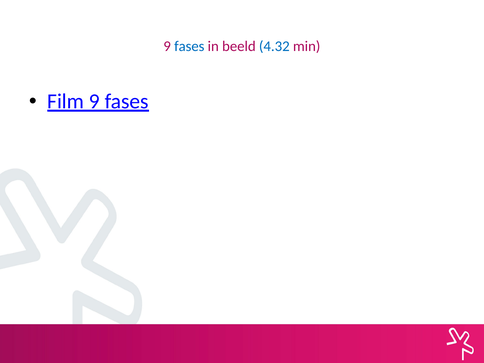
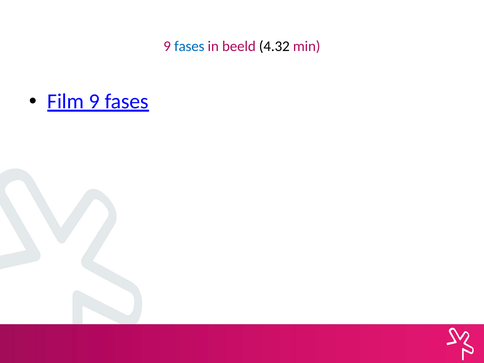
4.32 colour: blue -> black (274, 46)
